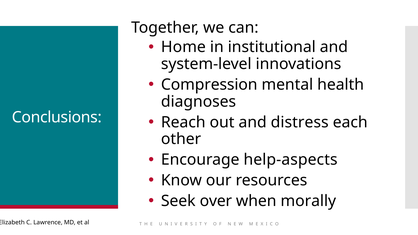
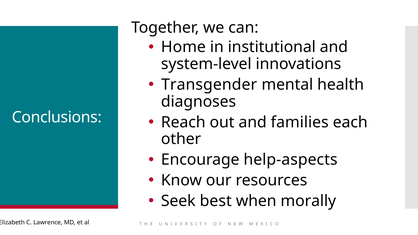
Compression: Compression -> Transgender (209, 85)
distress: distress -> families (300, 122)
over: over -> best (216, 201)
